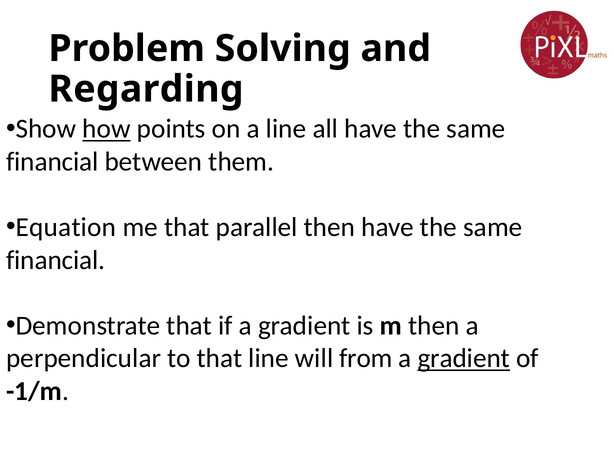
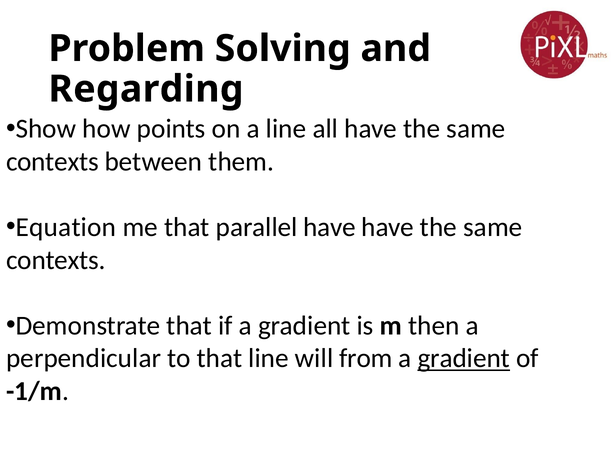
how underline: present -> none (106, 129)
financial: financial -> contexts (52, 162)
parallel then: then -> have (330, 227)
financial: financial -> contexts (56, 260)
